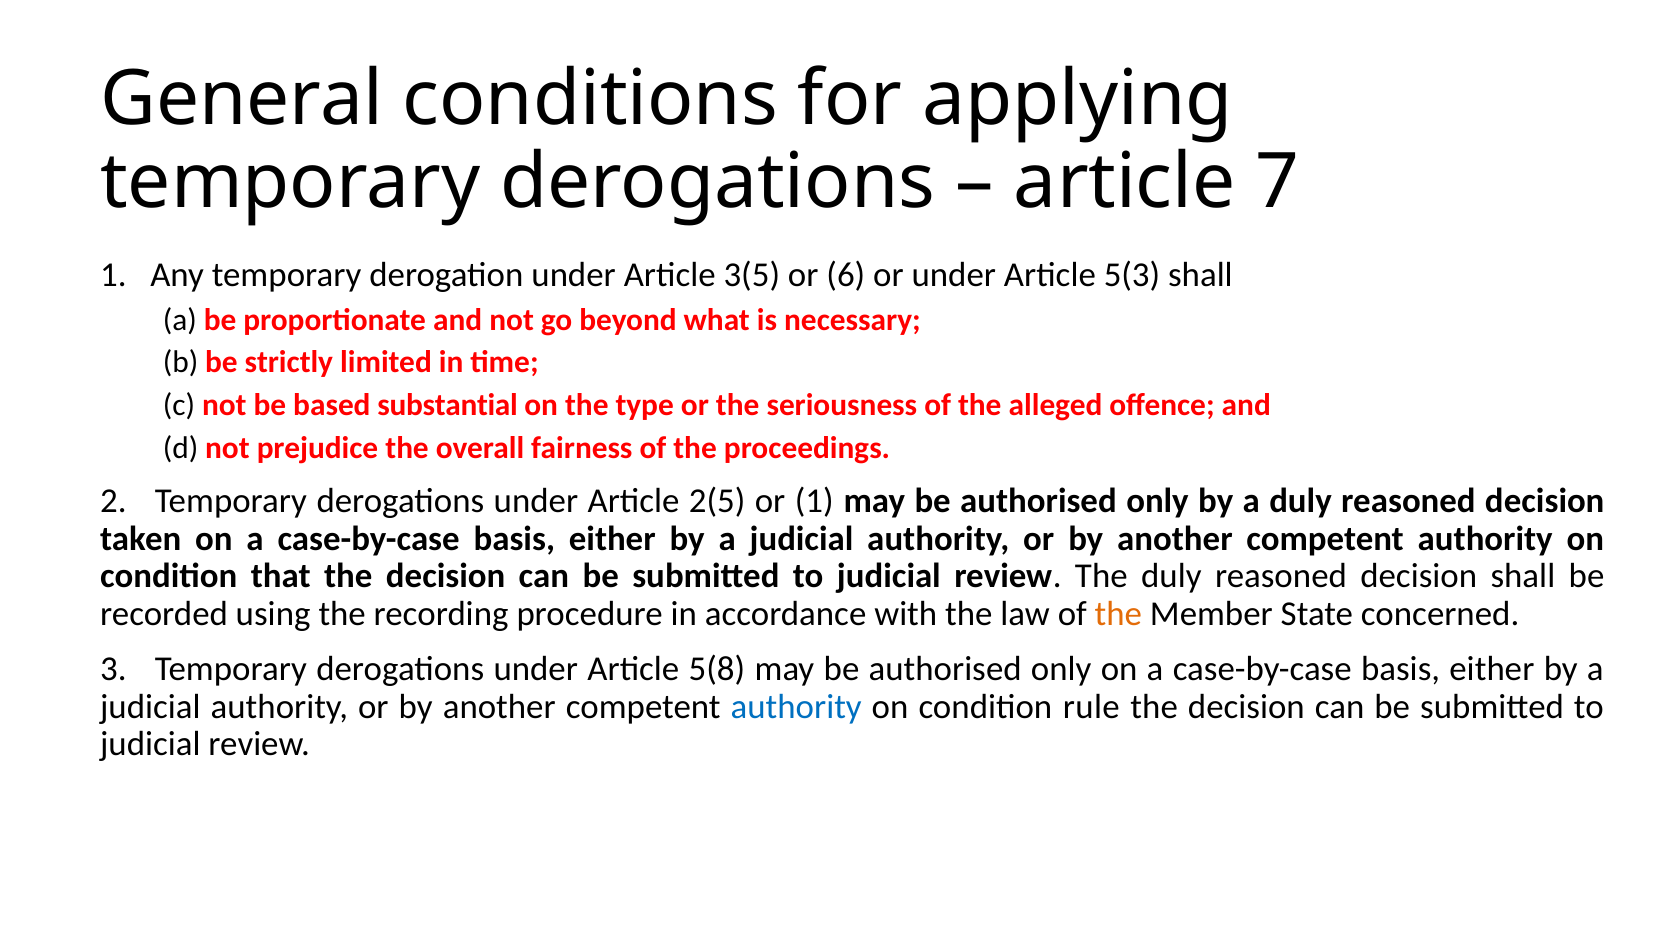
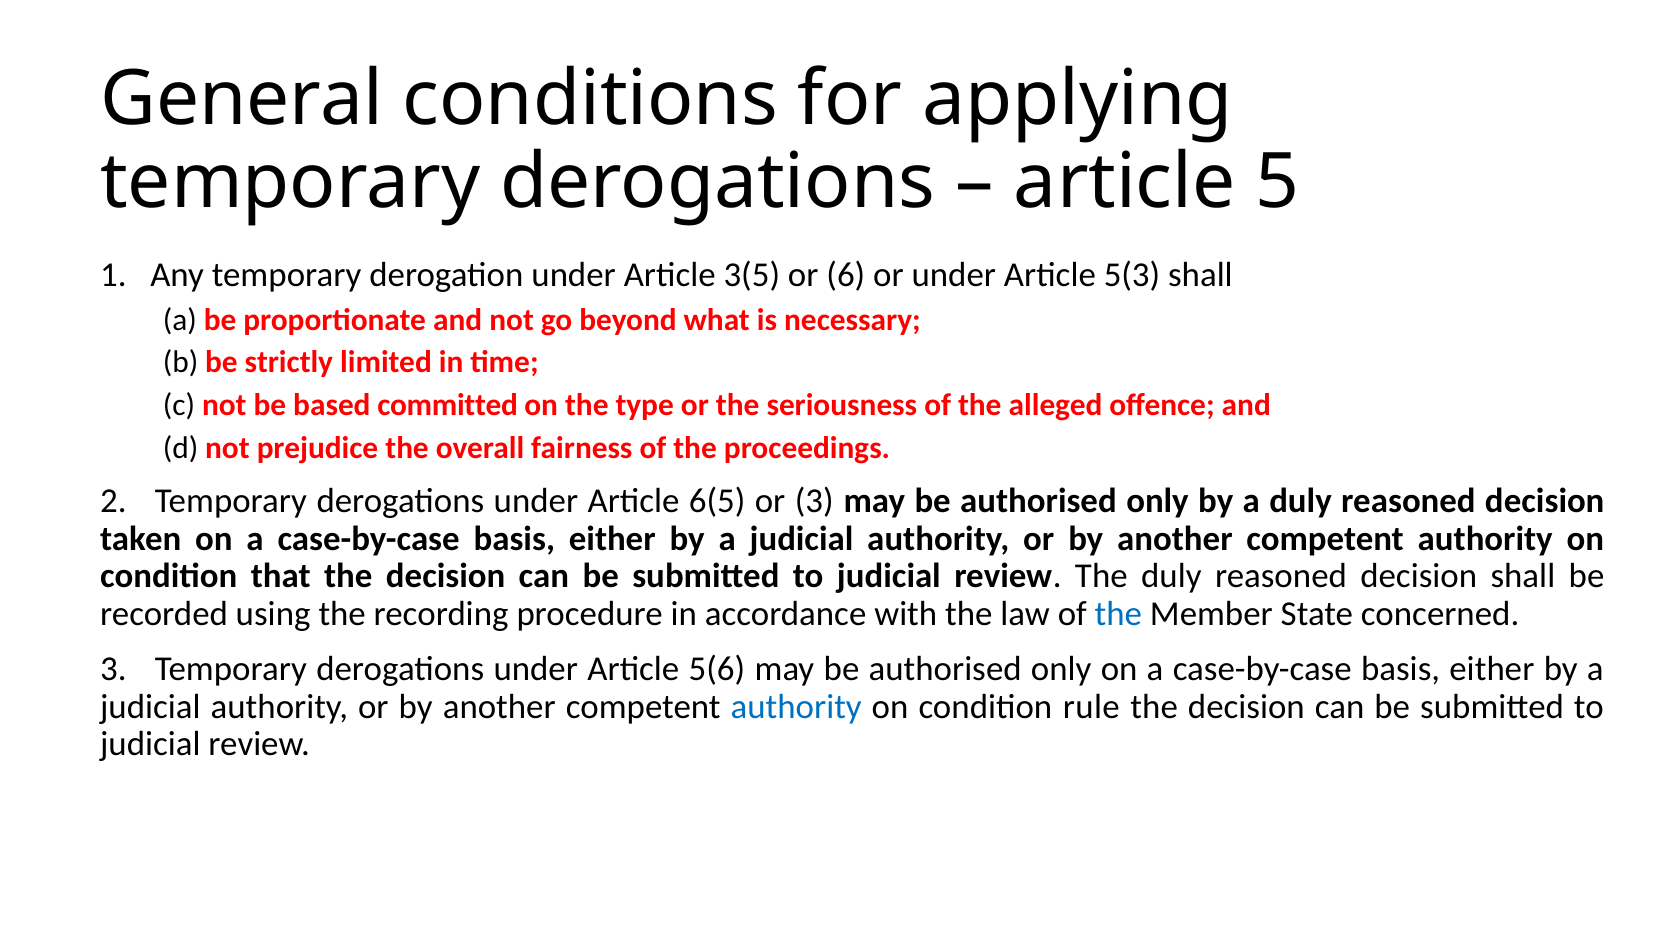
7: 7 -> 5 (1278, 182)
substantial: substantial -> committed (448, 405)
2(5: 2(5 -> 6(5 (717, 501)
or 1: 1 -> 3 (814, 501)
the colour: orange -> blue (1118, 614)
5(8: 5(8 -> 5(6 (717, 669)
